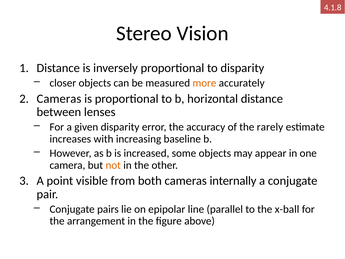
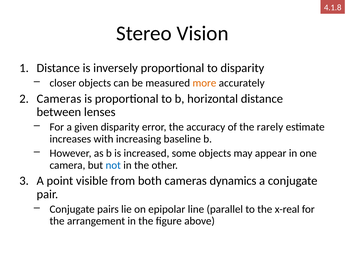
not colour: orange -> blue (113, 165)
internally: internally -> dynamics (233, 181)
x-ball: x-ball -> x-real (287, 209)
